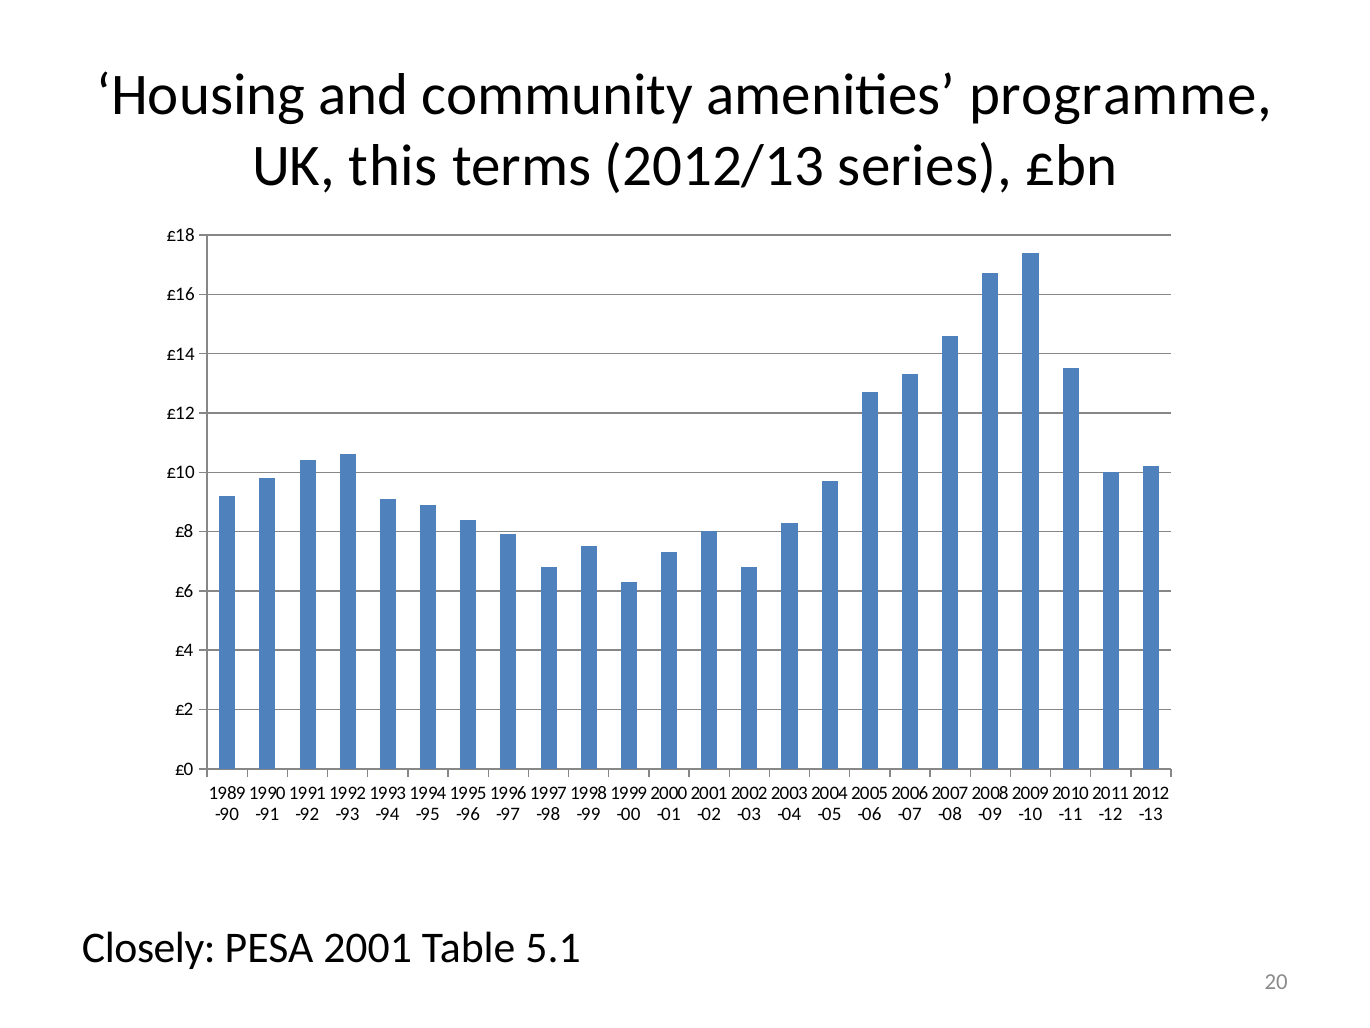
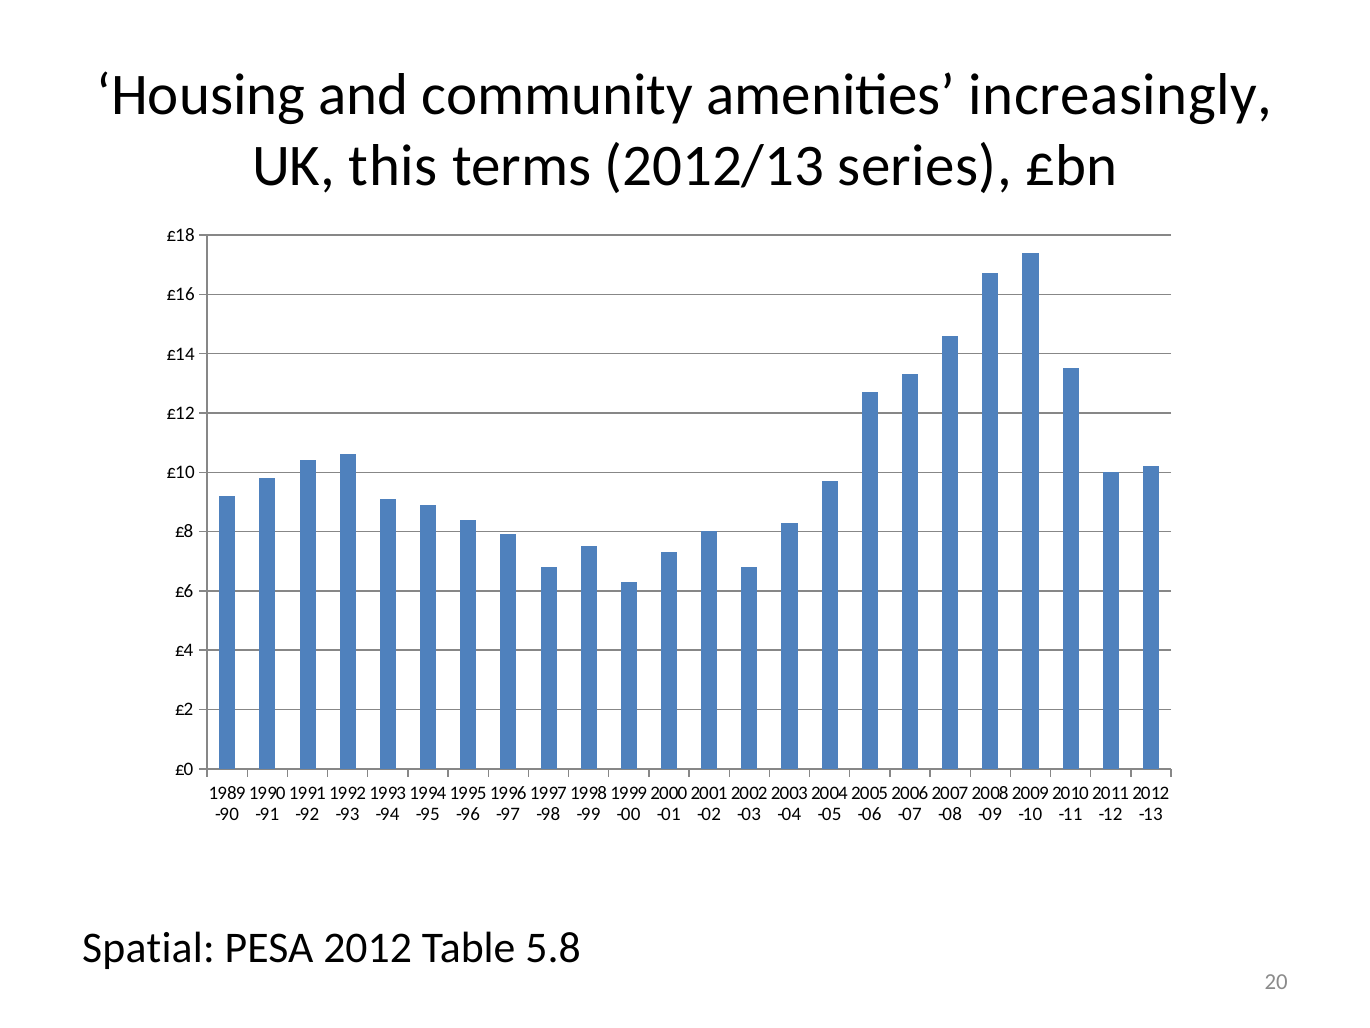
programme: programme -> increasingly (1121, 95)
Closely: Closely -> Spatial (148, 948)
PESA 2001: 2001 -> 2012 (368, 948)
5.1: 5.1 -> 5.8 (553, 948)
